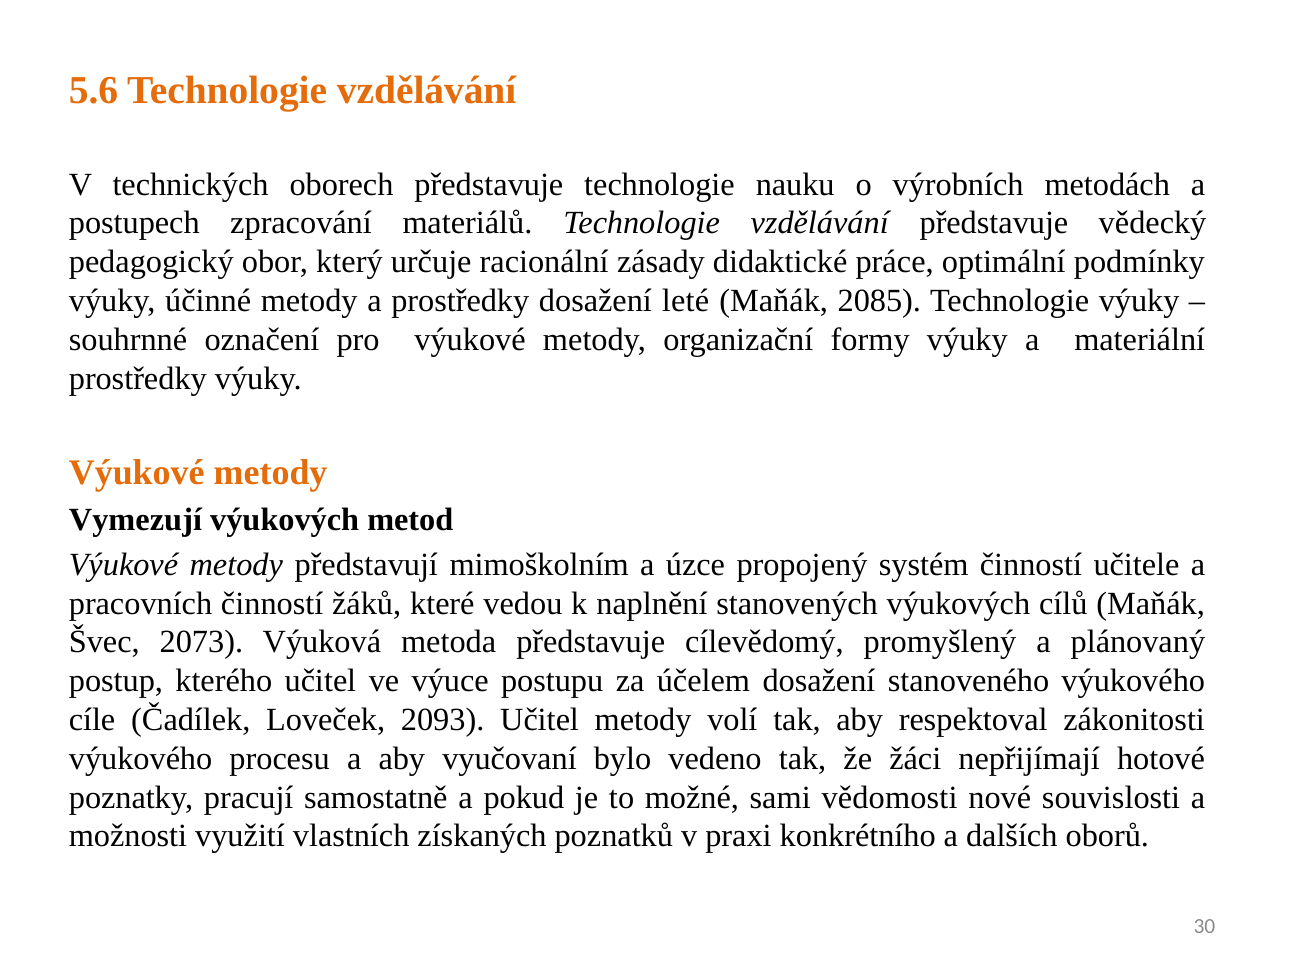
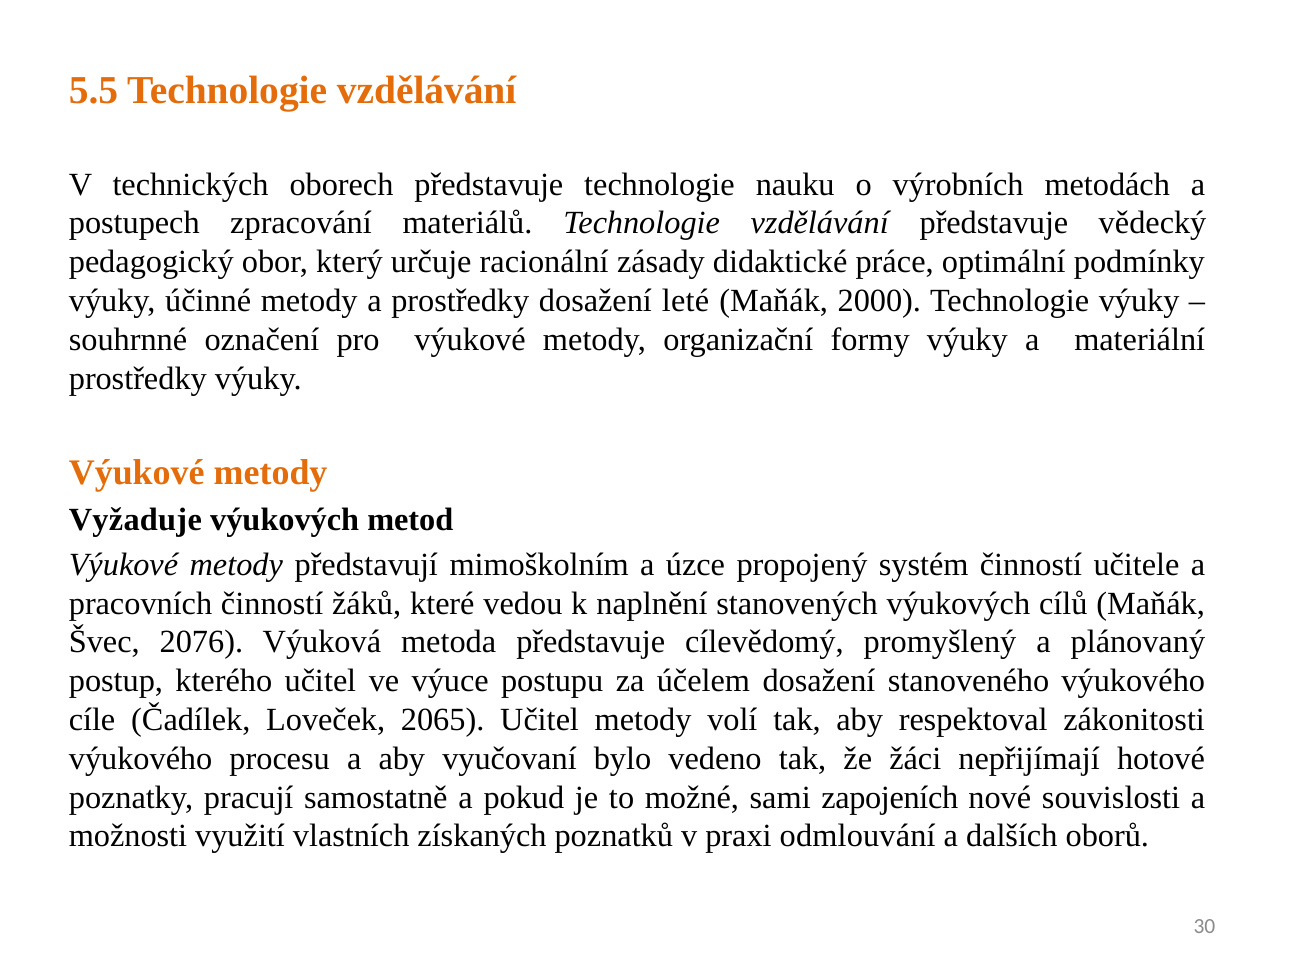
5.6: 5.6 -> 5.5 (94, 90)
2085: 2085 -> 2000 (879, 301)
Vymezují: Vymezují -> Vyžaduje (135, 519)
2073: 2073 -> 2076 (201, 642)
2093: 2093 -> 2065 (443, 720)
vědomosti: vědomosti -> zapojeních (890, 797)
konkrétního: konkrétního -> odmlouvání (858, 836)
